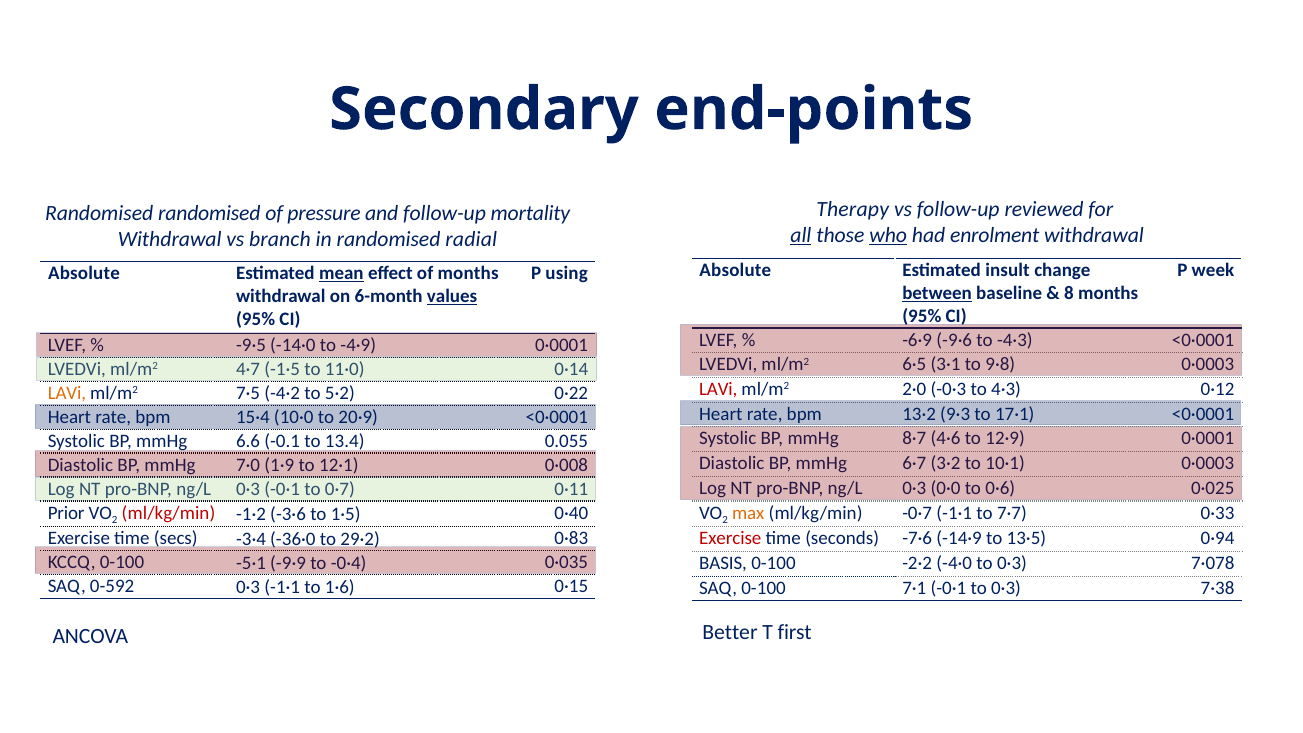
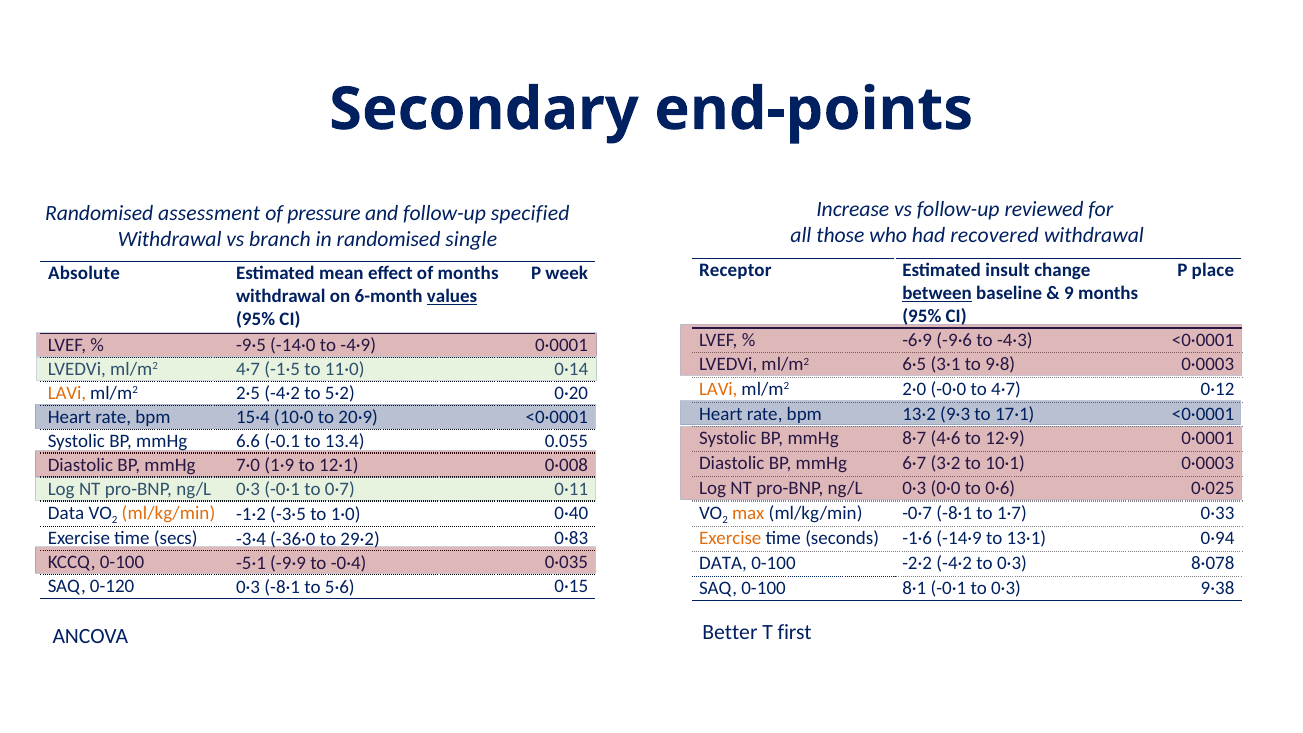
Therapy: Therapy -> Increase (853, 209)
Randomised randomised: randomised -> assessment (209, 213)
mortality: mortality -> specified (530, 213)
all underline: present -> none (801, 235)
who underline: present -> none (888, 235)
enrolment: enrolment -> recovered (995, 235)
radial: radial -> single (471, 239)
Absolute: Absolute -> Receptor (735, 270)
week: week -> place (1213, 270)
mean underline: present -> none (341, 273)
using: using -> week (567, 273)
8: 8 -> 9 (1069, 294)
LAVi colour: red -> orange (718, 389)
-0·3: -0·3 -> -0·0 (948, 389)
to 4·3: 4·3 -> 4·7 (1006, 389)
7·5: 7·5 -> 2·5 (248, 393)
0·22: 0·22 -> 0·20 (571, 393)
-0·7 -1·1: -1·1 -> -8·1 (954, 513)
7·7: 7·7 -> 1·7 (1012, 513)
Prior: Prior -> Data (66, 513)
ml/kg/min colour: red -> orange (169, 513)
-3·6: -3·6 -> -3·5 (288, 514)
1·5: 1·5 -> 1·0 (346, 514)
Exercise colour: red -> orange (730, 538)
-7·6: -7·6 -> -1·6 (917, 538)
13·5: 13·5 -> 13·1 (1026, 538)
BASIS: BASIS -> DATA (723, 563)
-2·2 -4·0: -4·0 -> -4·2 (954, 563)
7·078: 7·078 -> 8·078 (1213, 563)
0-592: 0-592 -> 0-120 (112, 586)
0·3 -1·1: -1·1 -> -8·1 (282, 587)
1·6: 1·6 -> 5·6 (340, 587)
7·1: 7·1 -> 8·1 (914, 588)
7·38: 7·38 -> 9·38 (1218, 588)
